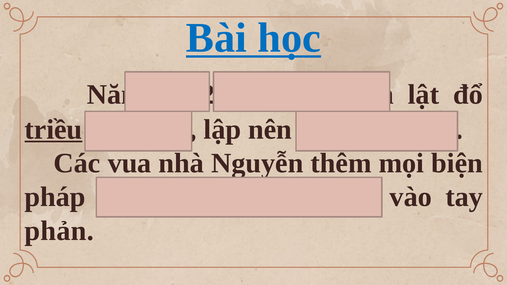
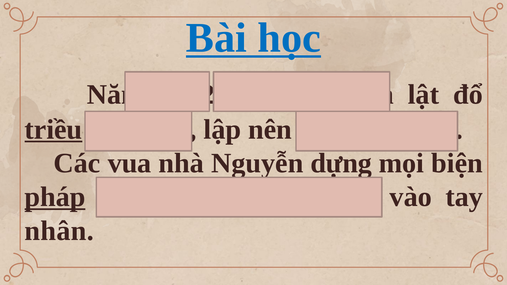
thêm: thêm -> dựng (341, 163)
pháp underline: none -> present (55, 197)
phản: phản -> nhân (59, 231)
